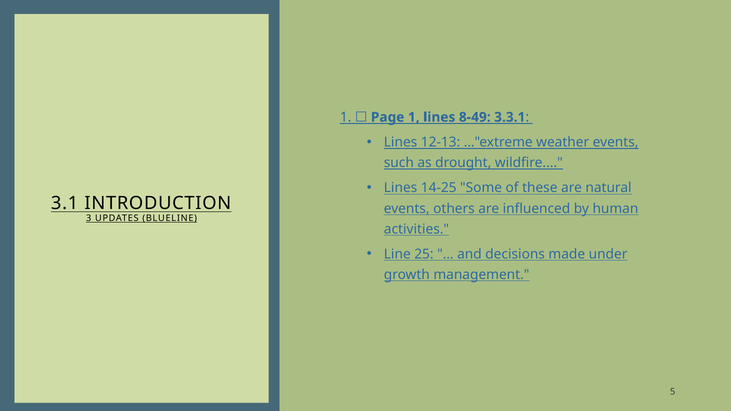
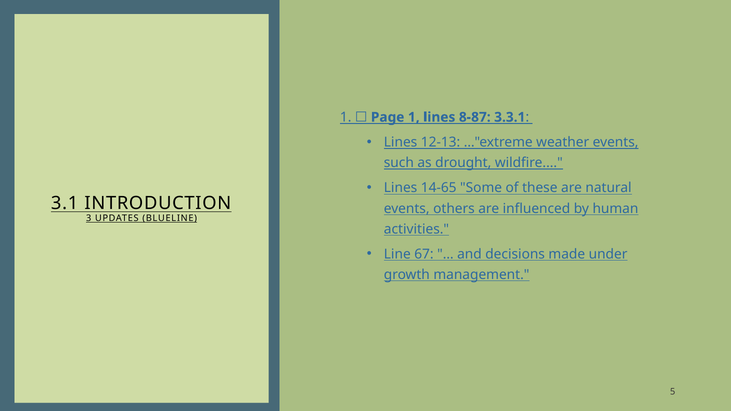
8-49: 8-49 -> 8-87 (475, 117)
14-25: 14-25 -> 14-65 (439, 188)
25: 25 -> 67 (424, 254)
